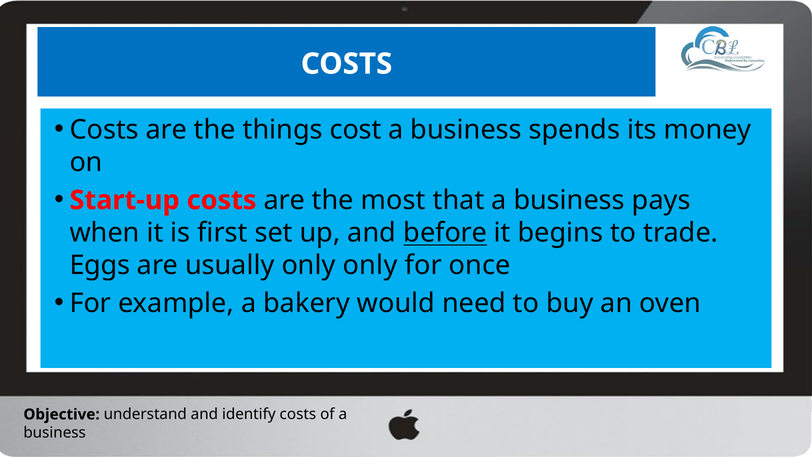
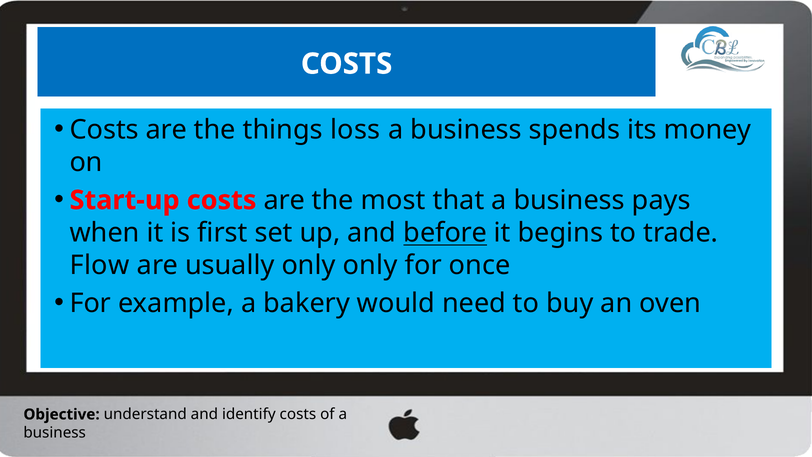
cost: cost -> loss (355, 130)
Eggs: Eggs -> Flow (100, 265)
